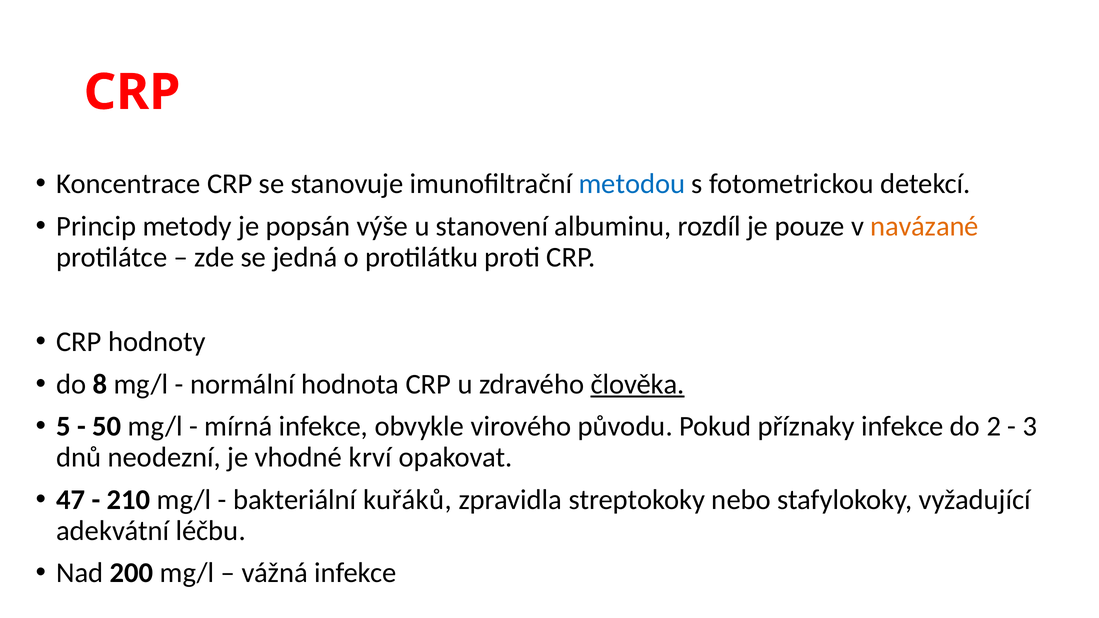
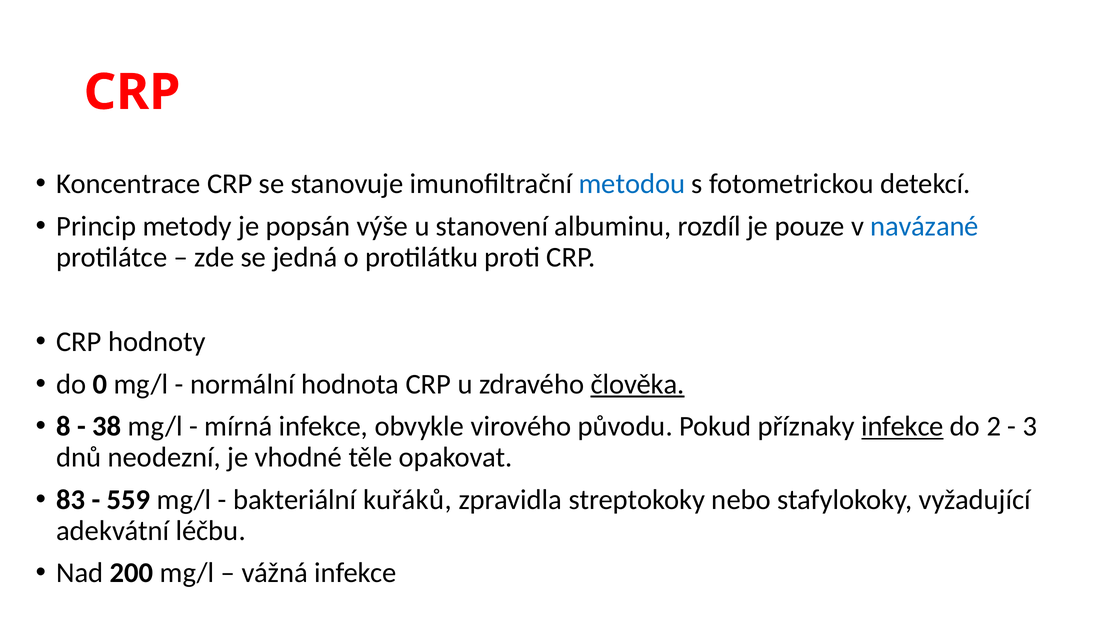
navázané colour: orange -> blue (924, 226)
8: 8 -> 0 (100, 384)
5: 5 -> 8 (64, 427)
50: 50 -> 38 (107, 427)
infekce underline: none -> present (903, 427)
krví: krví -> těle (371, 457)
47: 47 -> 83 (71, 500)
210: 210 -> 559 (129, 500)
